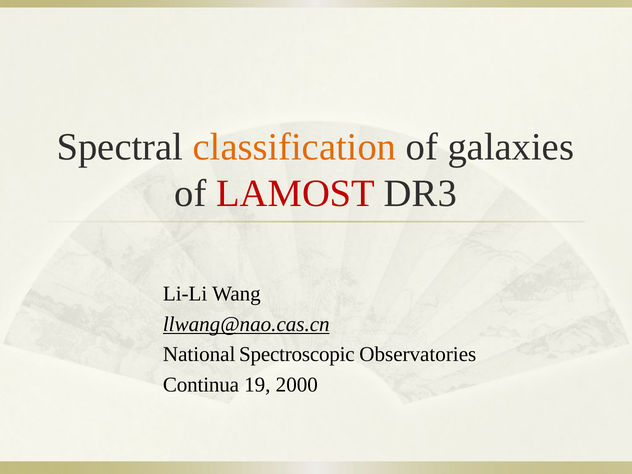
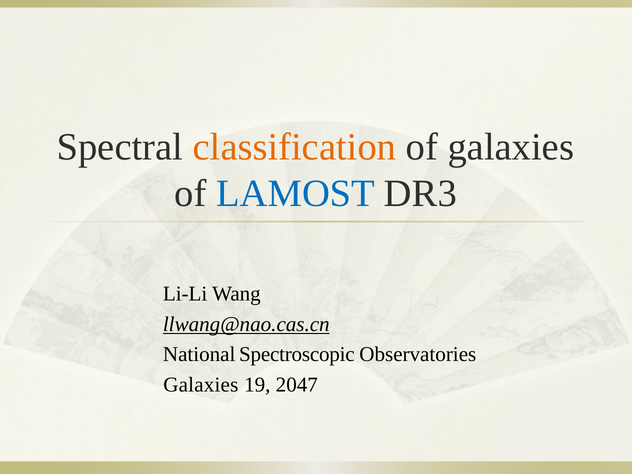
LAMOST colour: red -> blue (296, 194)
Continua: Continua -> Galaxies (201, 385)
2000: 2000 -> 2047 (297, 385)
